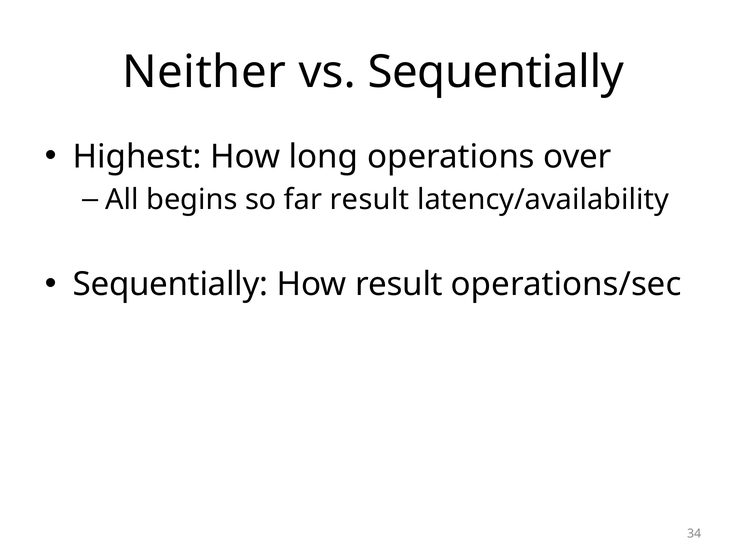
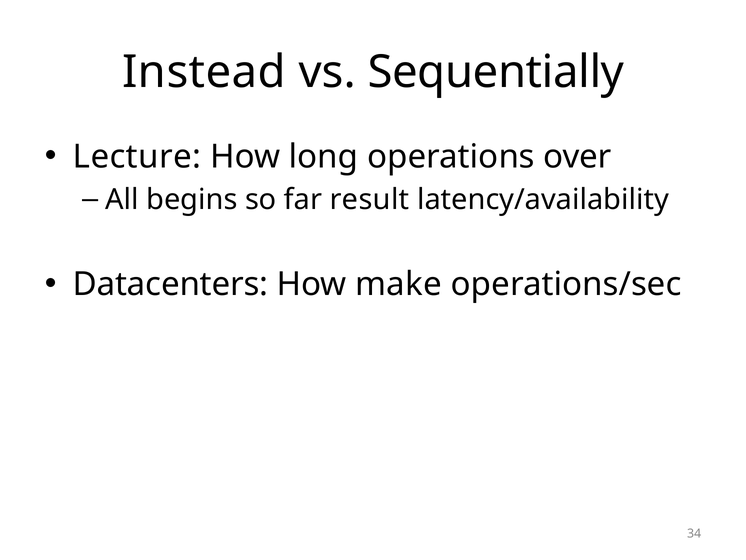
Neither: Neither -> Instead (204, 72)
Highest: Highest -> Lecture (137, 156)
Sequentially: Sequentially -> Datacenters (170, 284)
How result: result -> make (399, 284)
